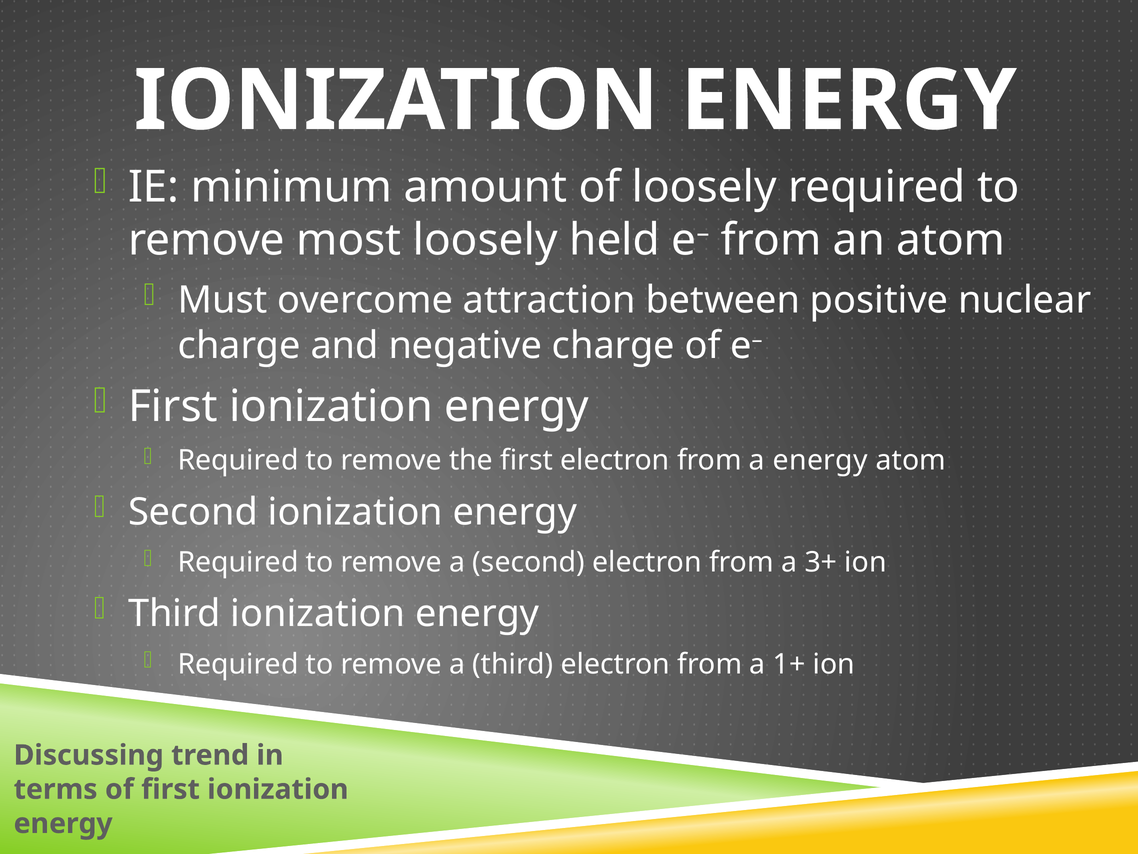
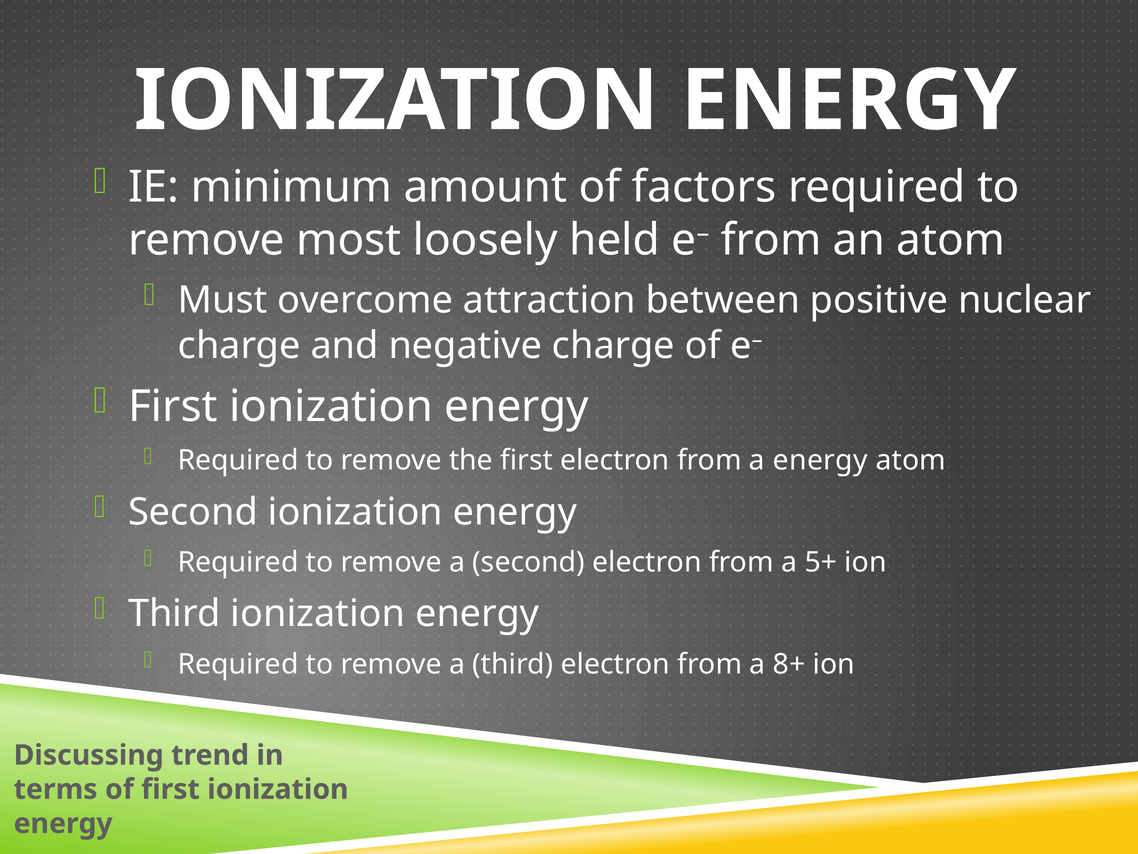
of loosely: loosely -> factors (704, 187)
3+: 3+ -> 5+ (821, 562)
1+: 1+ -> 8+ (789, 664)
